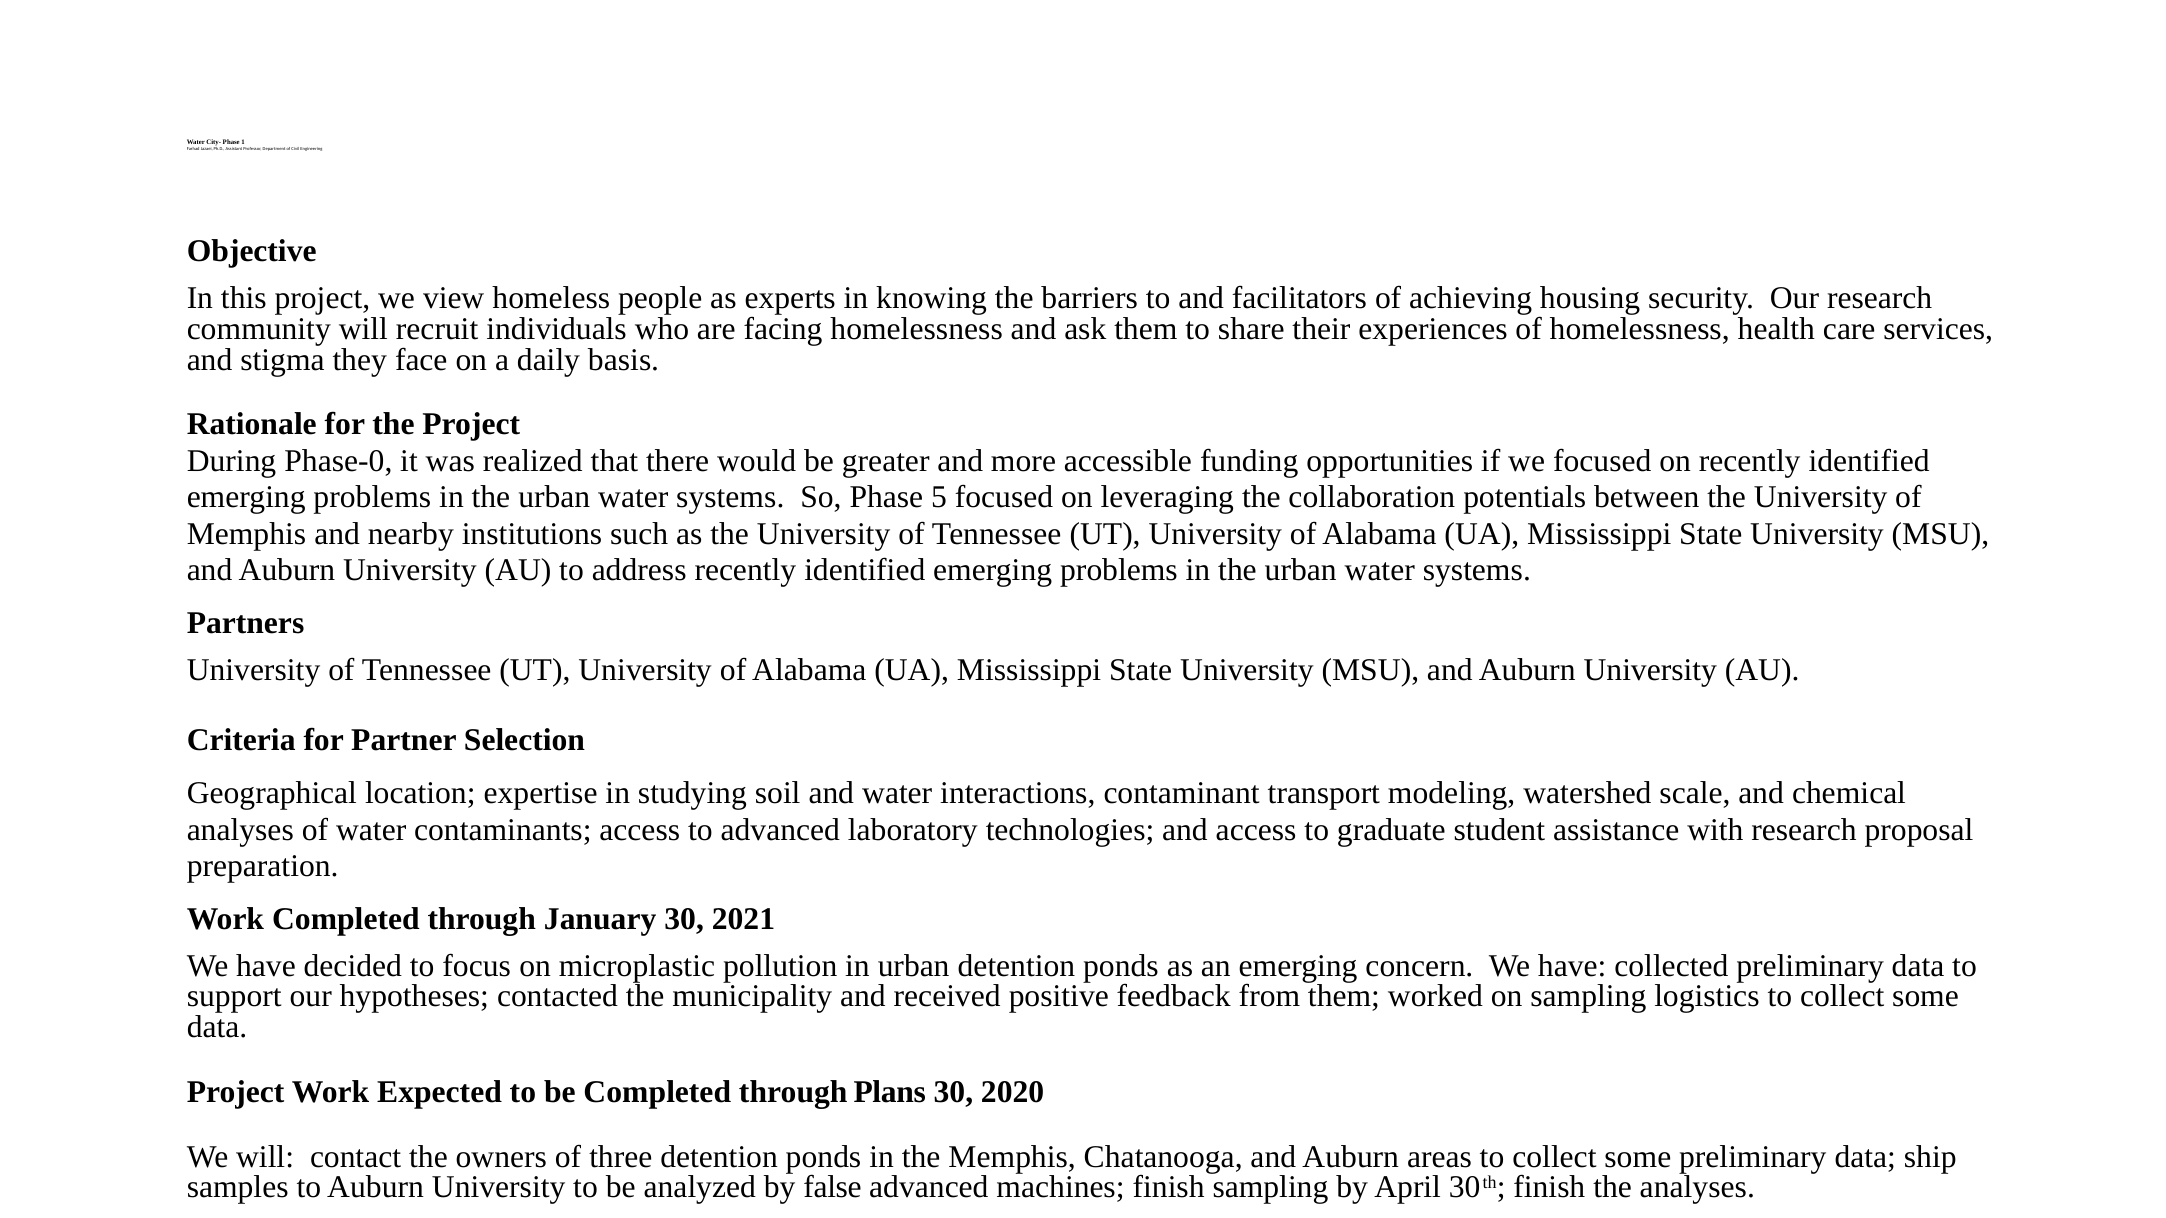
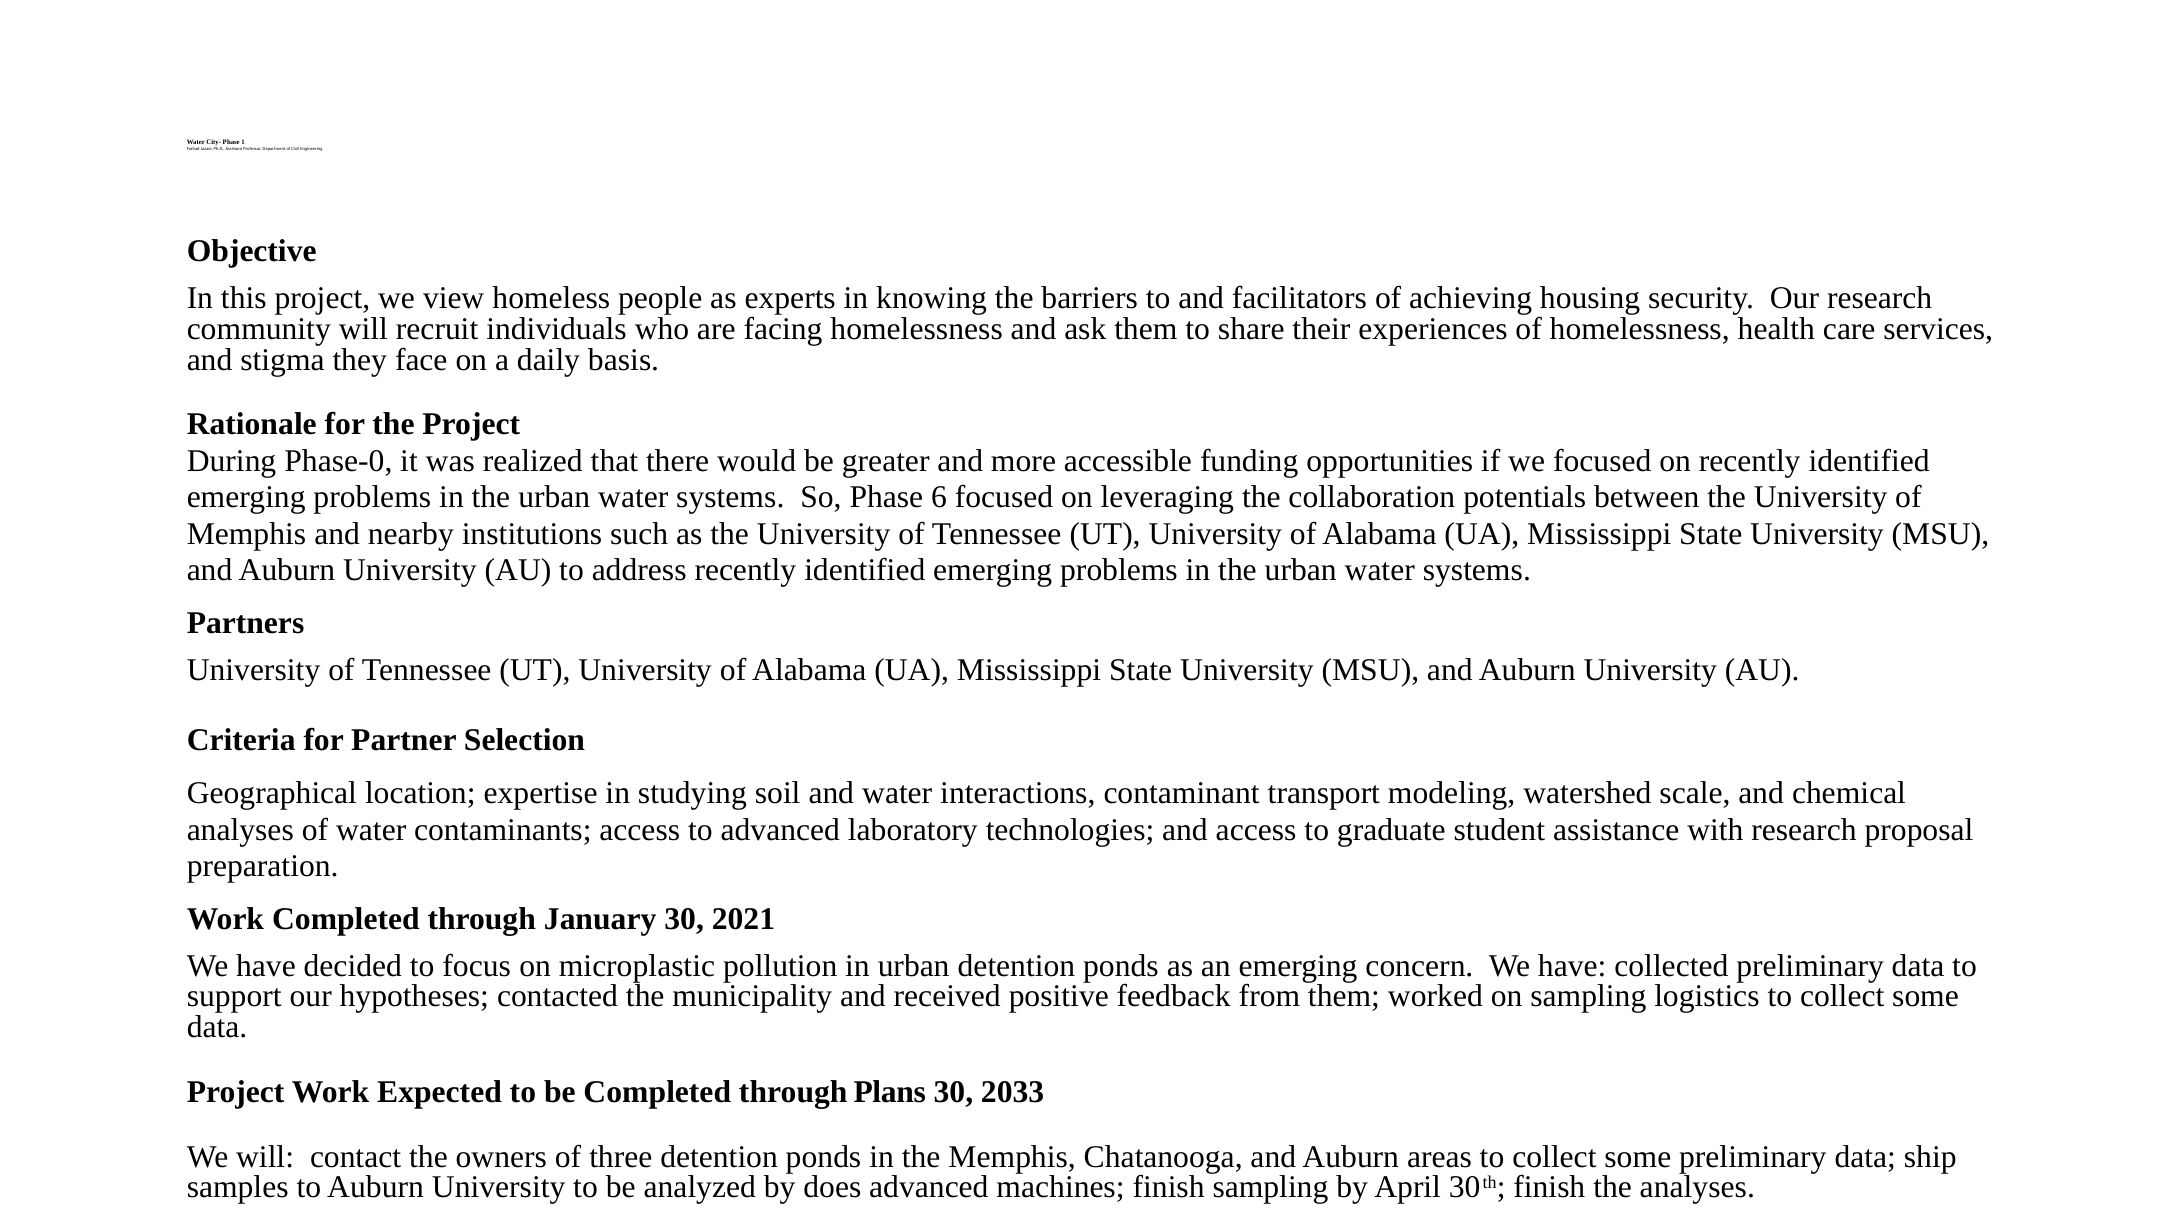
5: 5 -> 6 (939, 497)
2020: 2020 -> 2033 (1013, 1092)
false: false -> does (832, 1188)
